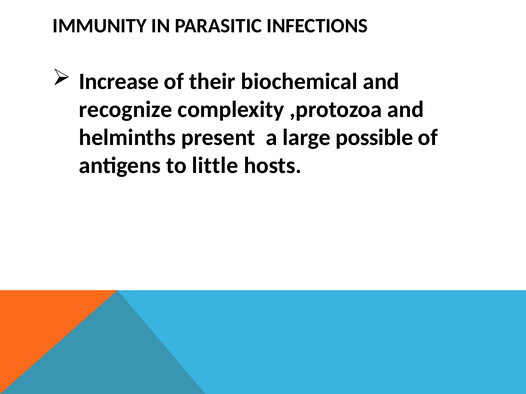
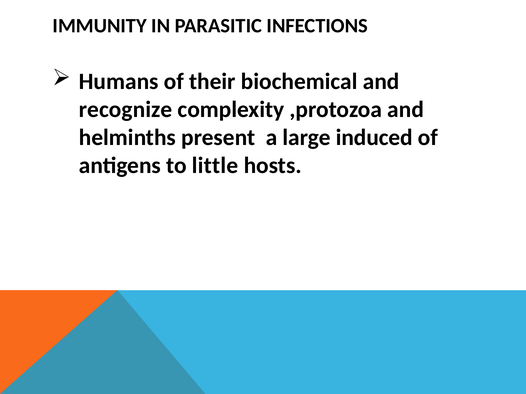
Increase: Increase -> Humans (119, 82)
possible: possible -> induced (374, 138)
